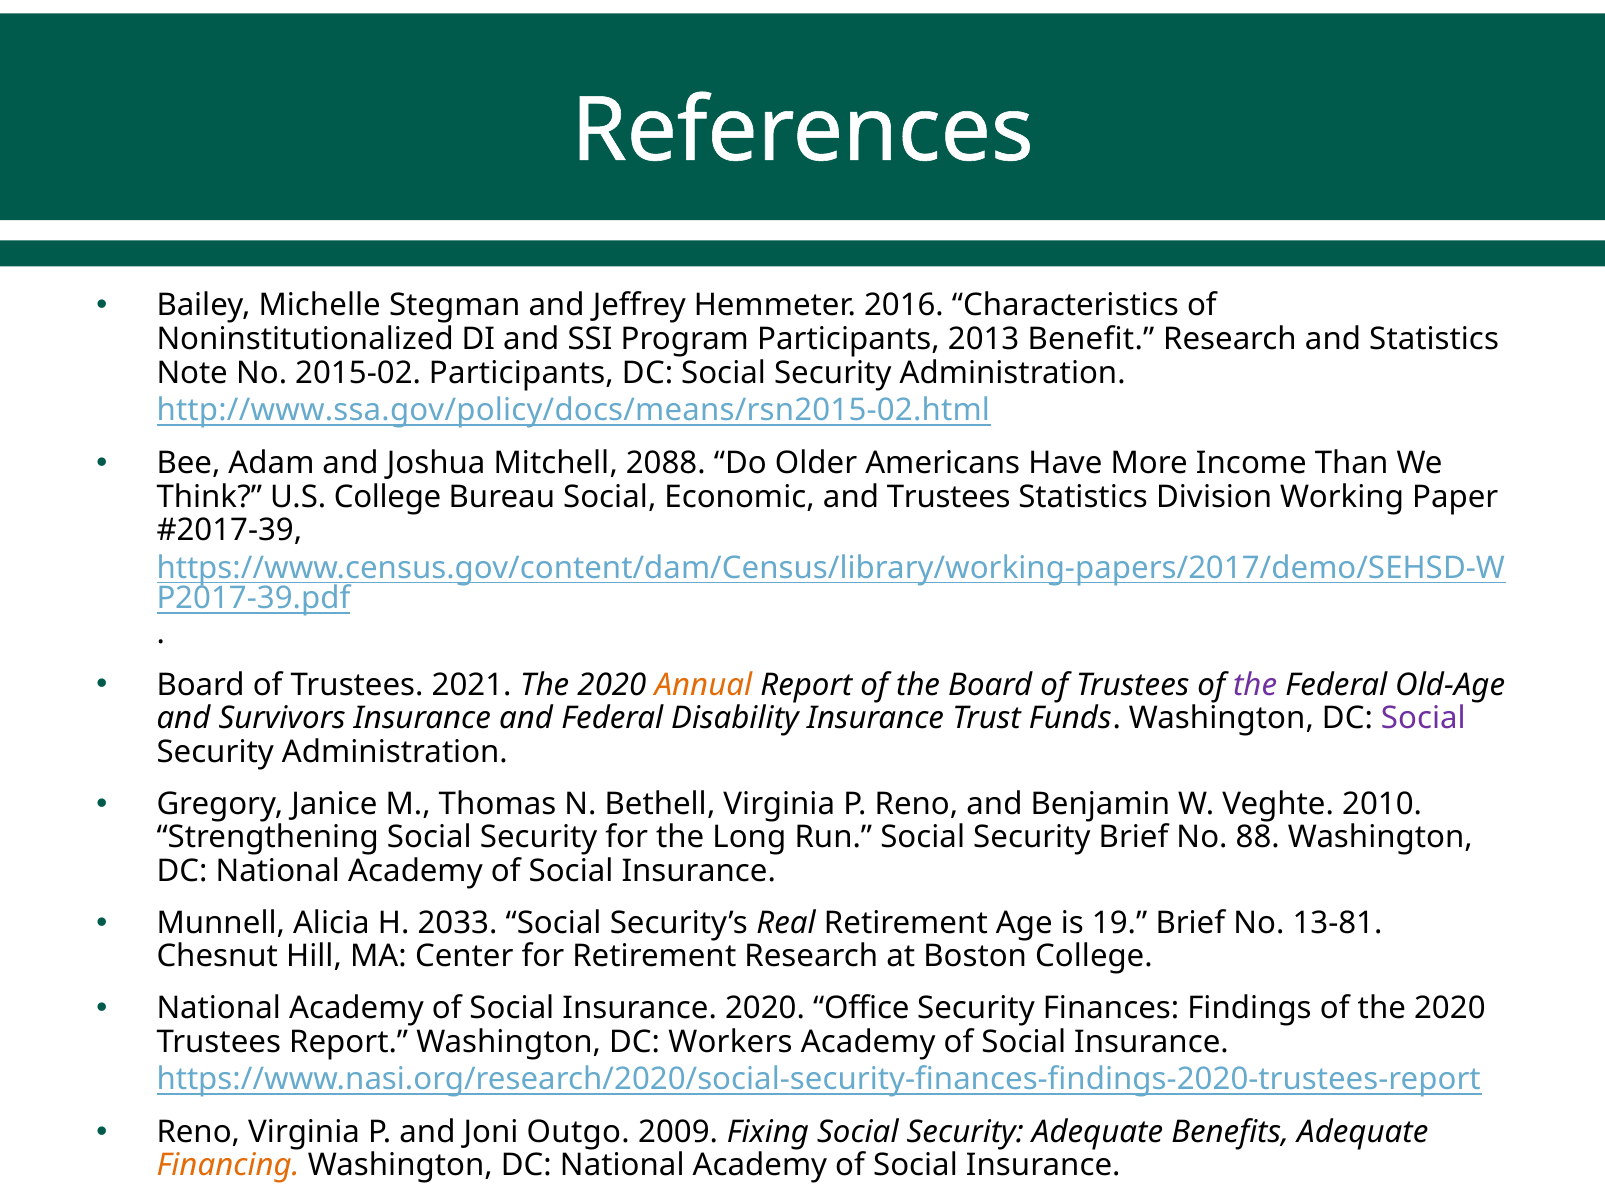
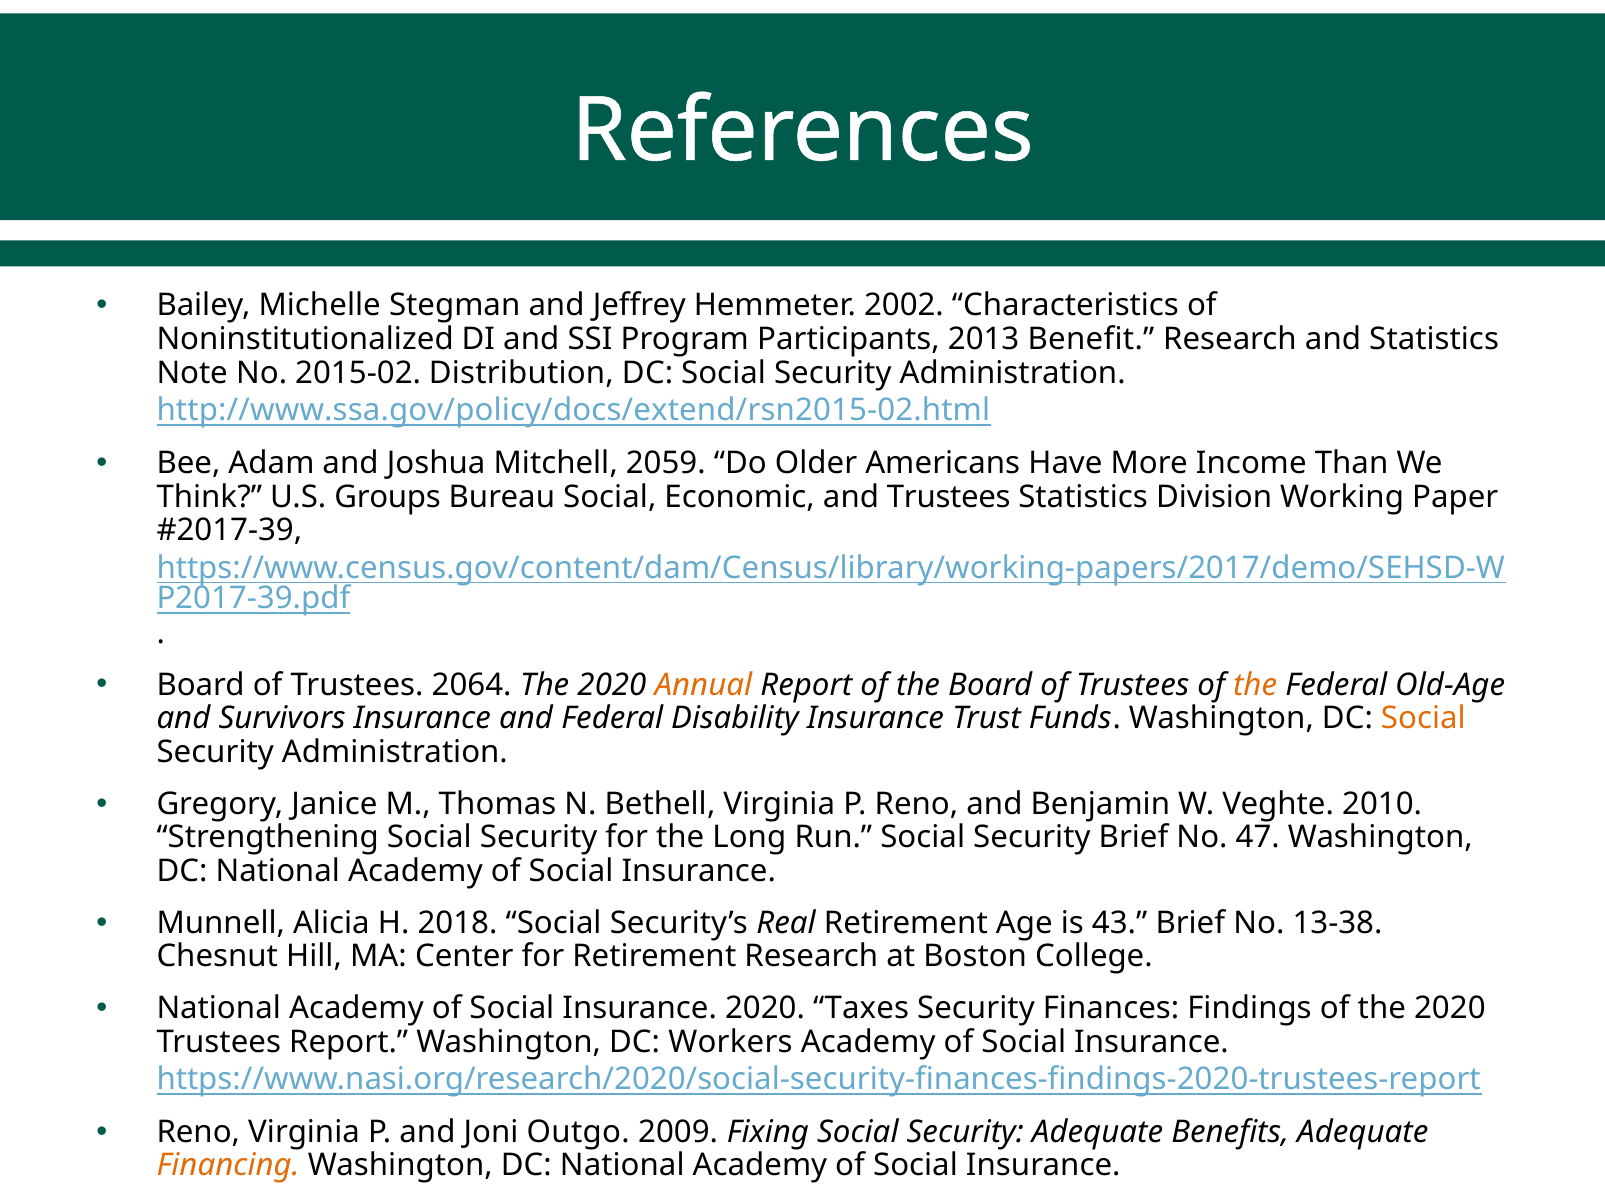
2016: 2016 -> 2002 (904, 306)
2015-02 Participants: Participants -> Distribution (521, 373)
http://www.ssa.gov/policy/docs/means/rsn2015-02.html: http://www.ssa.gov/policy/docs/means/rsn2015-02.html -> http://www.ssa.gov/policy/docs/extend/rsn2015-02.html (573, 410)
2088: 2088 -> 2059 (666, 463)
U.S College: College -> Groups (388, 497)
2021: 2021 -> 2064 (472, 685)
the colour: purple -> orange (1255, 685)
Social colour: purple -> orange (1423, 718)
88: 88 -> 47 (1258, 837)
2033: 2033 -> 2018 (458, 923)
19: 19 -> 43 (1120, 923)
13-81: 13-81 -> 13-38 (1337, 923)
Office: Office -> Taxes (861, 1008)
